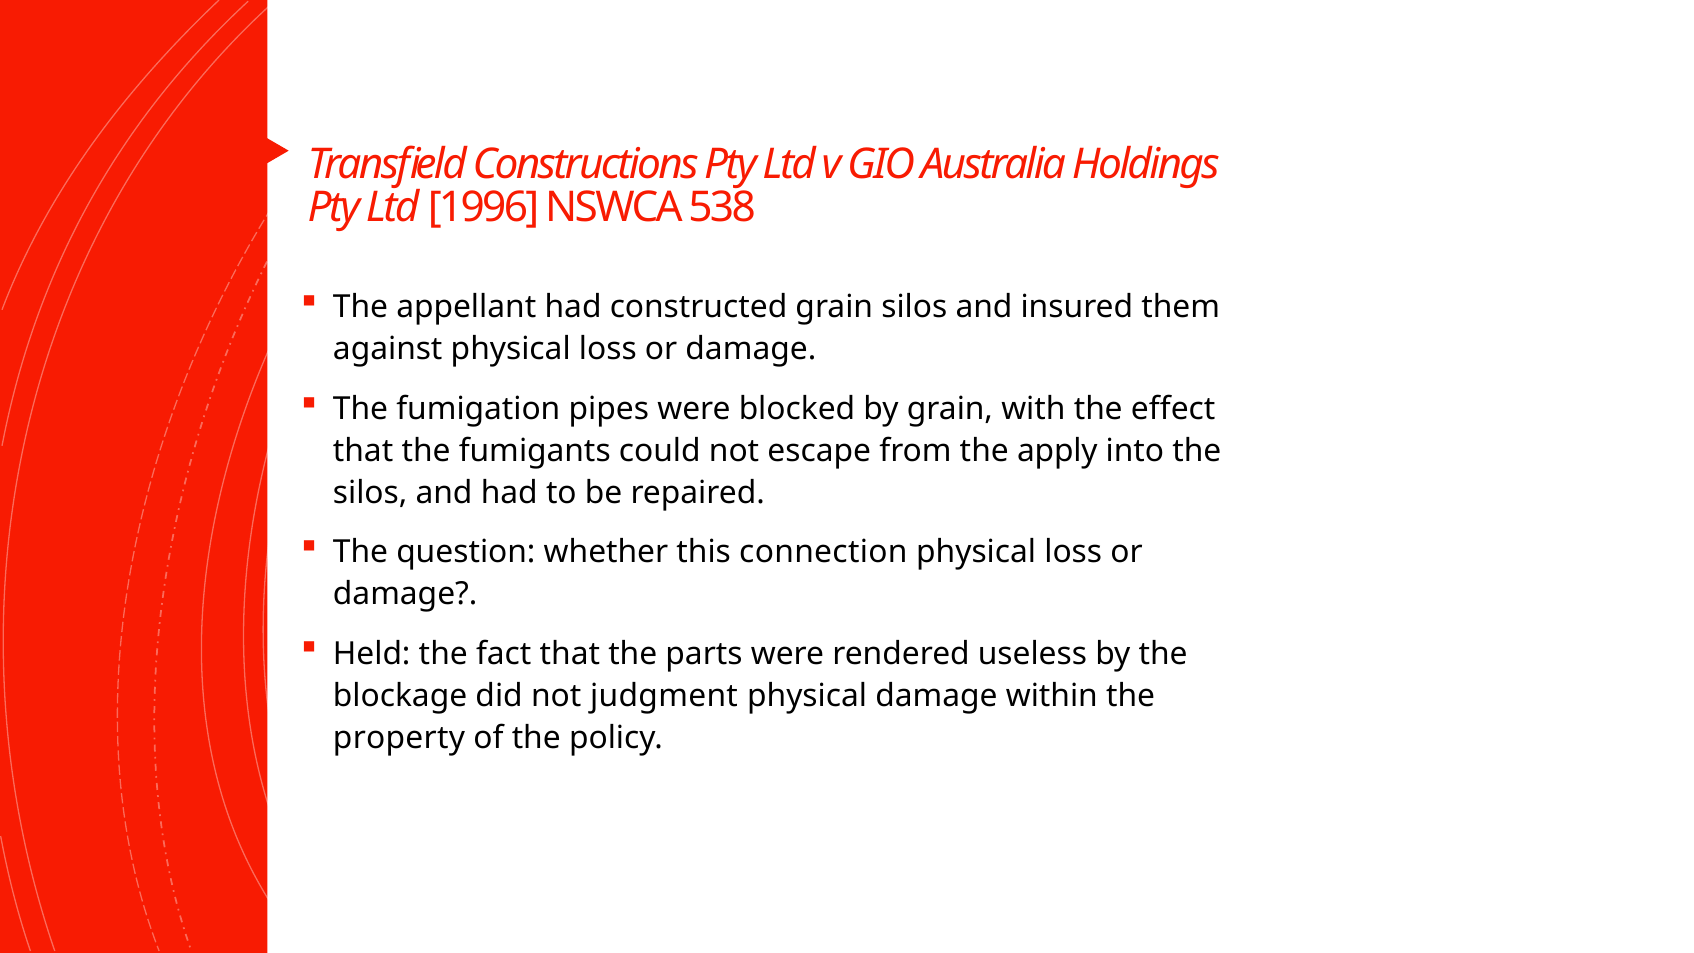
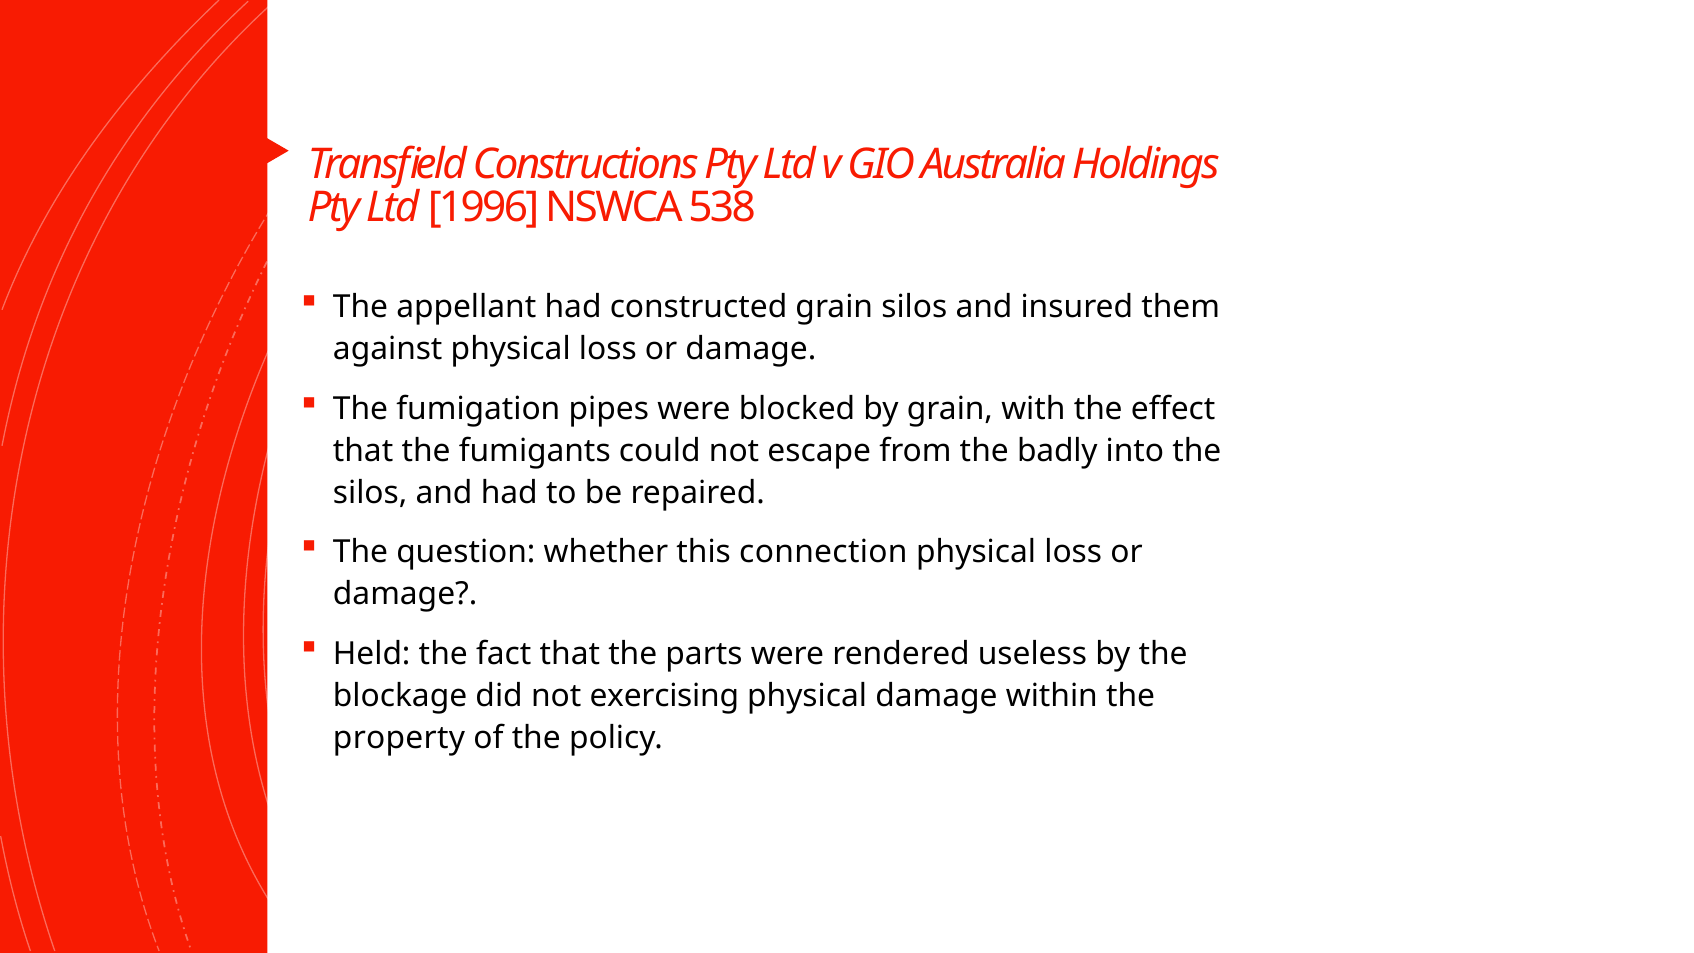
apply: apply -> badly (1057, 451)
judgment: judgment -> exercising (664, 696)
